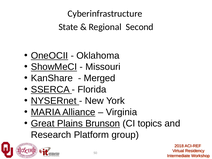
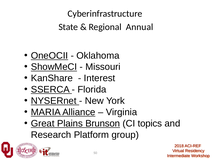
Second: Second -> Annual (140, 27)
Merged: Merged -> Interest (100, 78)
